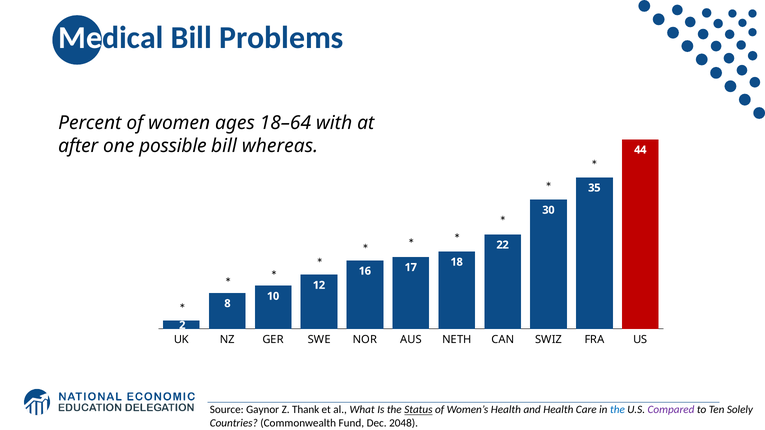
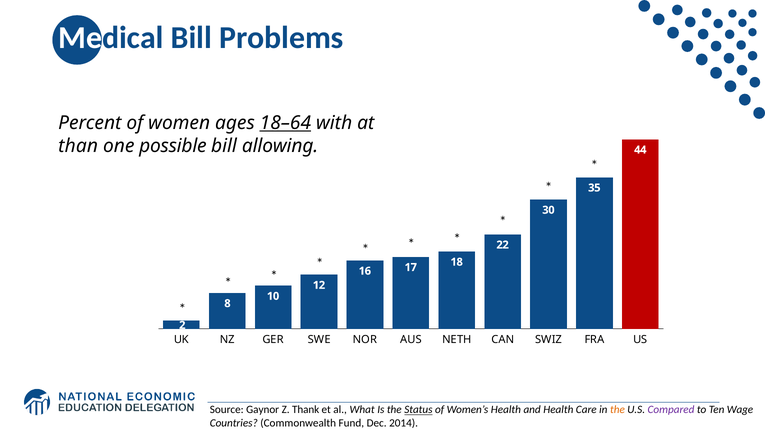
18–64 underline: none -> present (285, 123)
after: after -> than (78, 146)
whereas: whereas -> allowing (280, 146)
the colour: blue -> orange (617, 410)
Solely: Solely -> Wage (740, 410)
2048: 2048 -> 2014 (404, 424)
